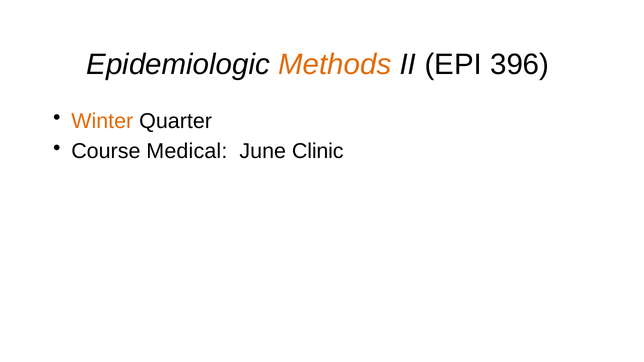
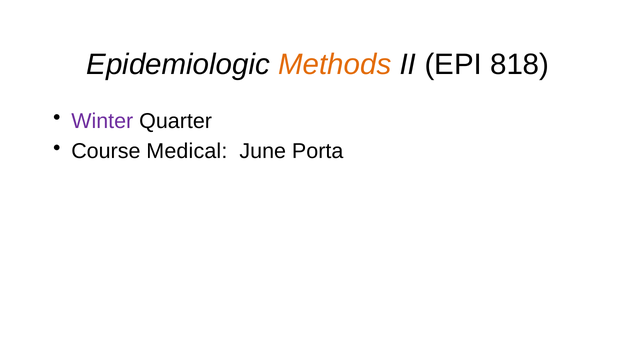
396: 396 -> 818 (520, 64)
Winter colour: orange -> purple (102, 121)
Clinic: Clinic -> Porta (318, 152)
